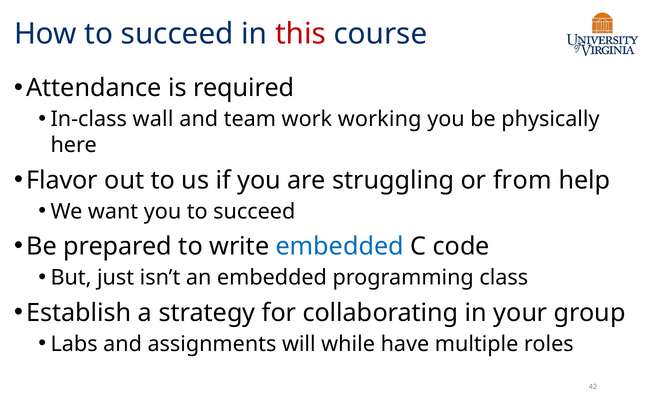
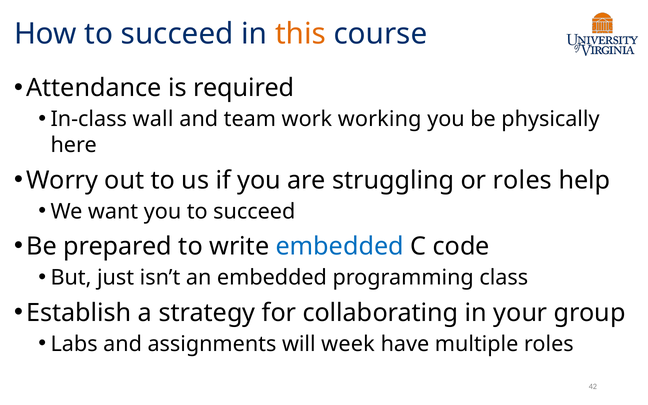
this colour: red -> orange (301, 34)
Flavor: Flavor -> Worry (62, 180)
or from: from -> roles (522, 180)
while: while -> week (348, 344)
